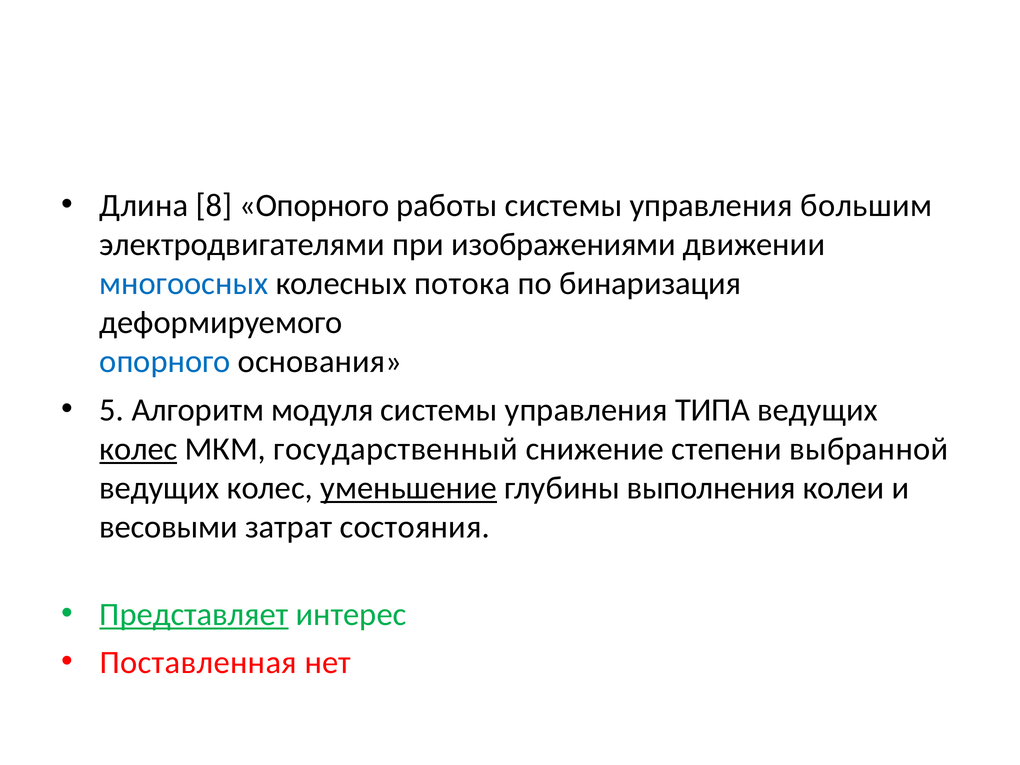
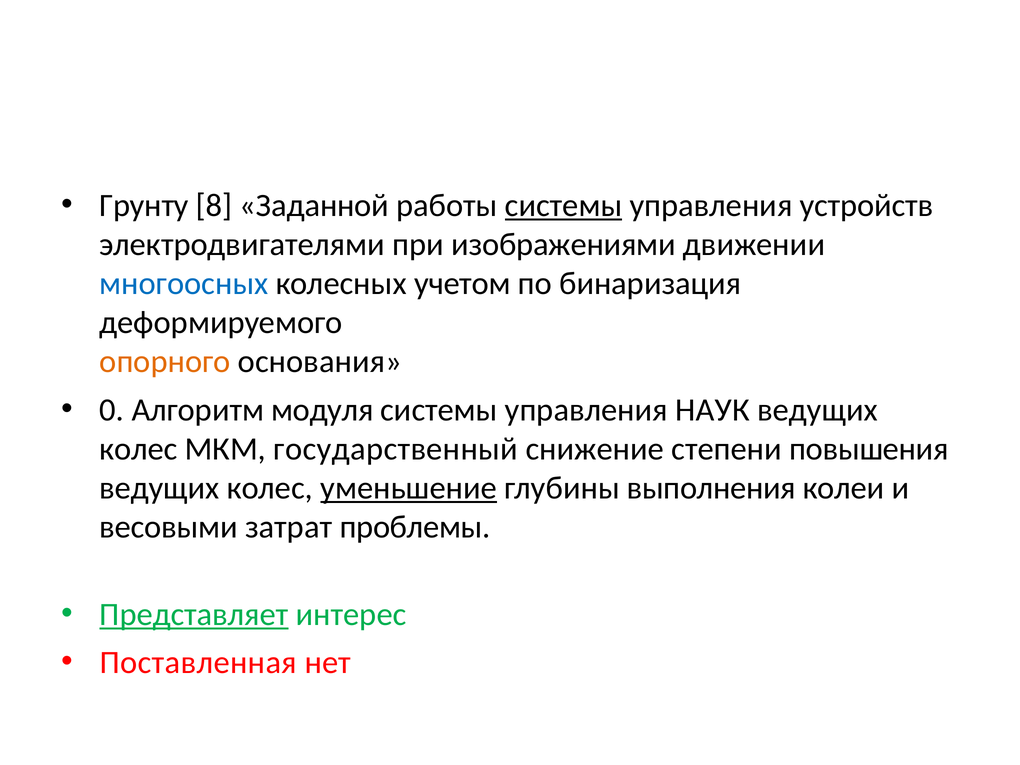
Длина: Длина -> Грунту (144, 205)
8 Опорного: Опорного -> Заданной (314, 205)
системы underline: none -> present (564, 205)
большим: большим -> устройств (866, 205)
потока: потока -> учетом (462, 284)
опорного colour: blue -> orange (165, 362)
5: 5 -> 0 (112, 410)
ТИПА: ТИПА -> НАУК (713, 410)
колес underline: present -> none (138, 449)
выбранной: выбранной -> повышения (869, 449)
состояния: состояния -> проблемы (415, 527)
